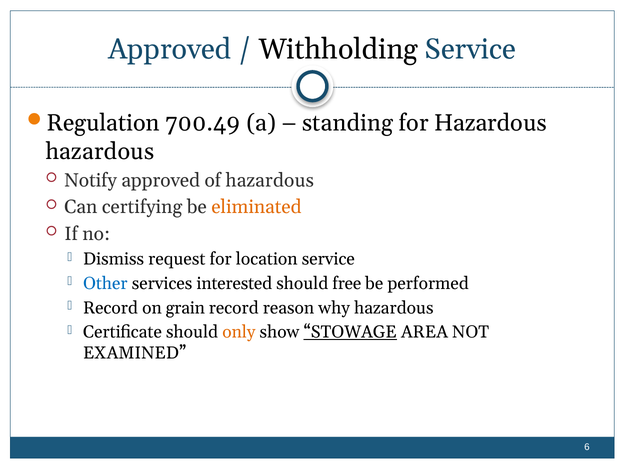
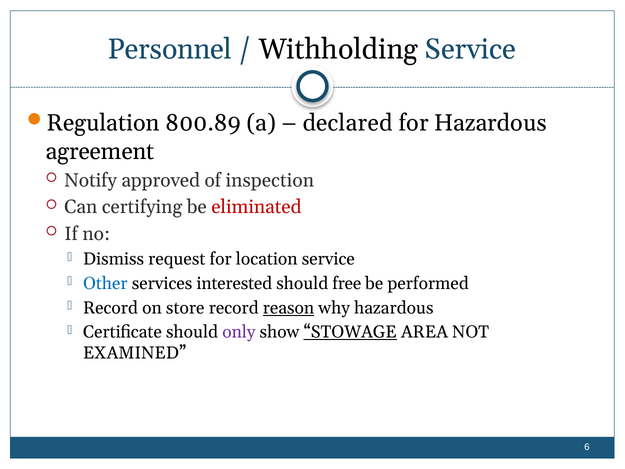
Approved: Approved -> Personnel (170, 49)
700.49: 700.49 -> 800.89 (203, 123)
standing: standing -> declared (348, 123)
hazardous: hazardous -> agreement (100, 151)
of hazardous: hazardous -> inspection (270, 180)
eliminated colour: orange -> red (256, 207)
grain: grain -> store (185, 308)
reason underline: none -> present (289, 308)
only colour: orange -> purple (239, 332)
